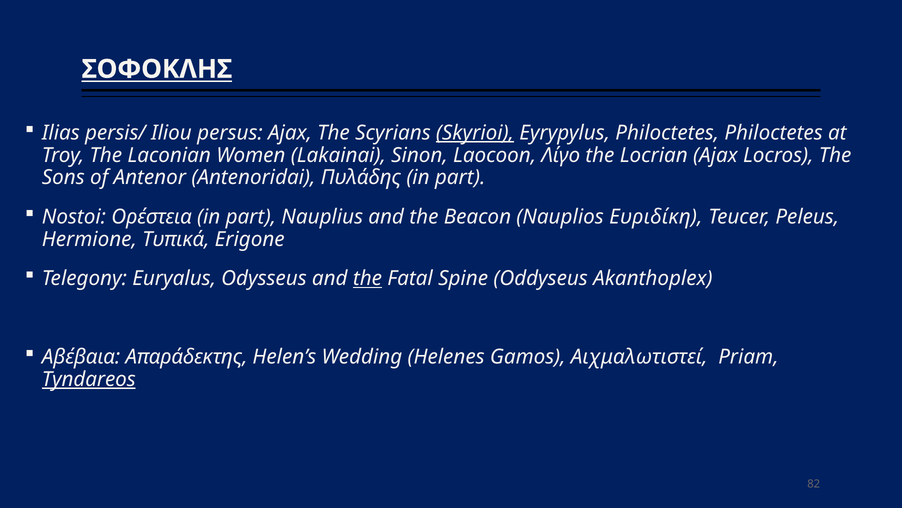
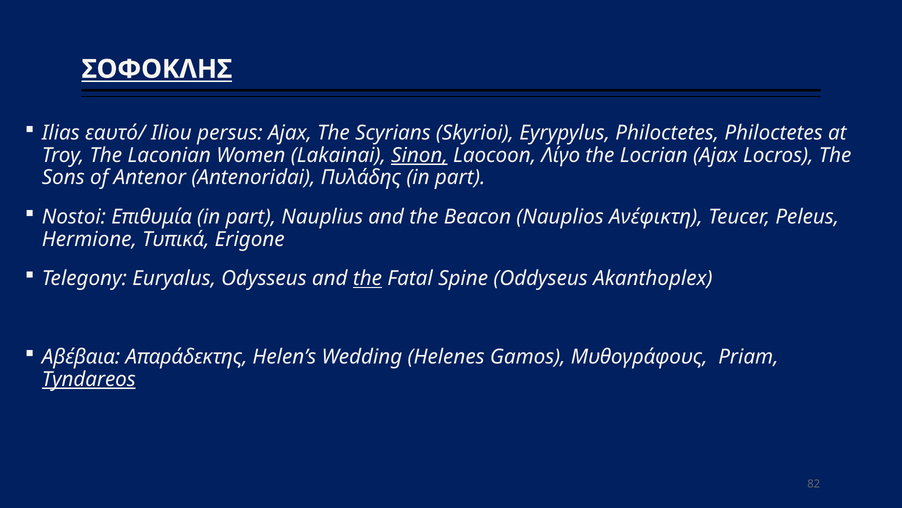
persis/: persis/ -> εαυτό/ (115, 133)
Skyrioi underline: present -> none (475, 133)
Sinon underline: none -> present (419, 155)
Ορέστεια: Ορέστεια -> Επιθυμία (152, 217)
Ευριδίκη: Ευριδίκη -> Ανέφικτη (656, 217)
Αιχμαλωτιστεί: Αιχμαλωτιστεί -> Μυθογράφους (639, 357)
